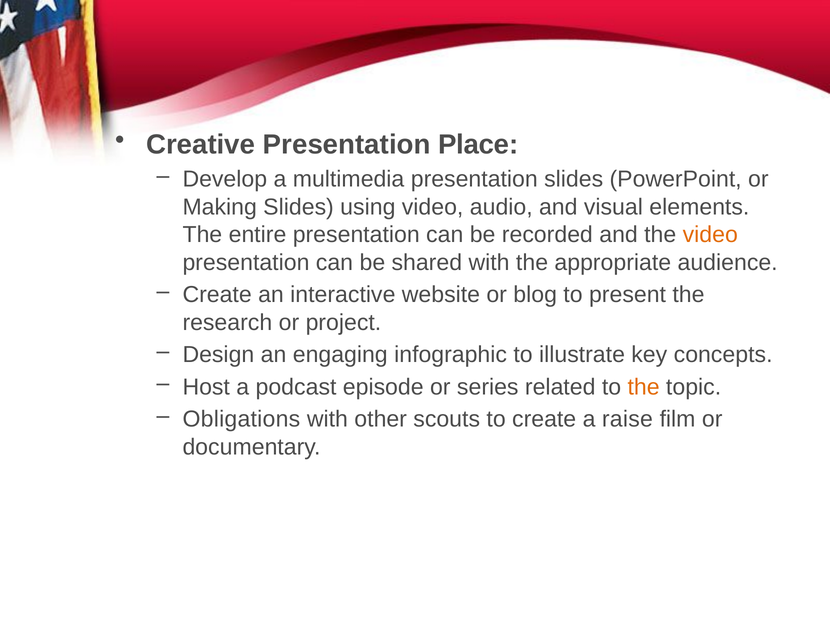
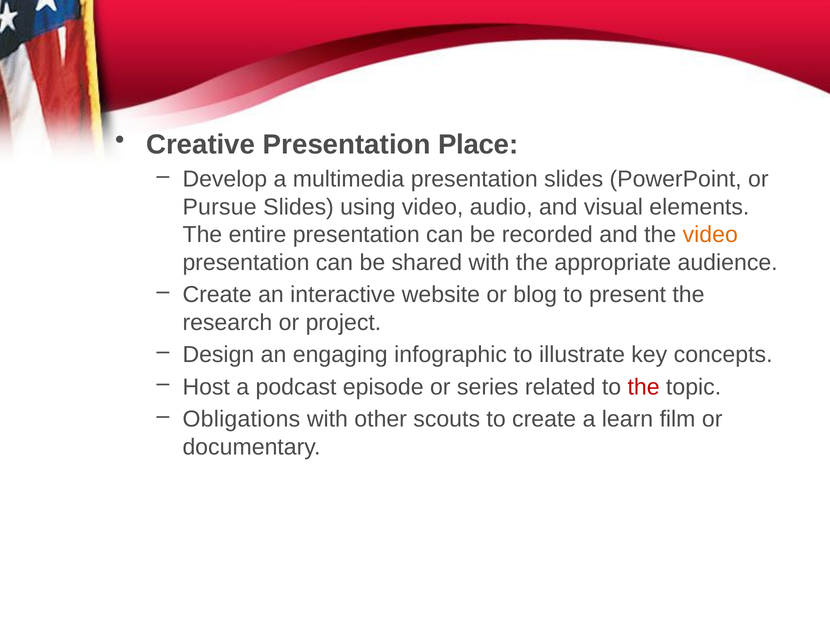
Making: Making -> Pursue (220, 207)
the colour: orange -> red (644, 387)
raise: raise -> learn (628, 419)
